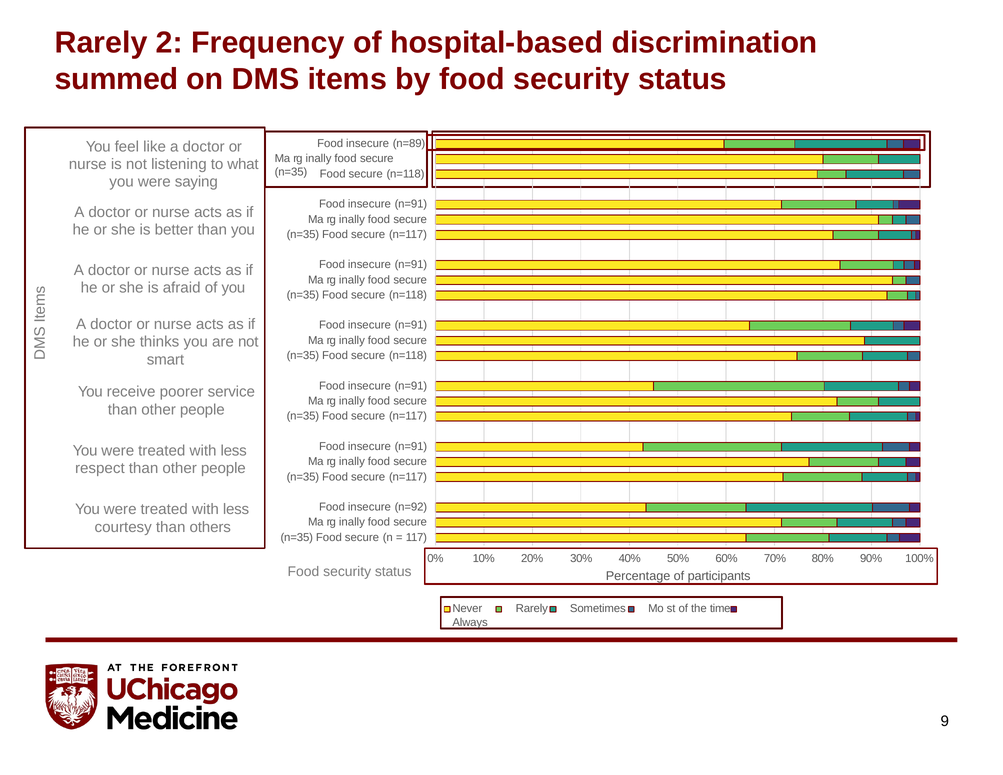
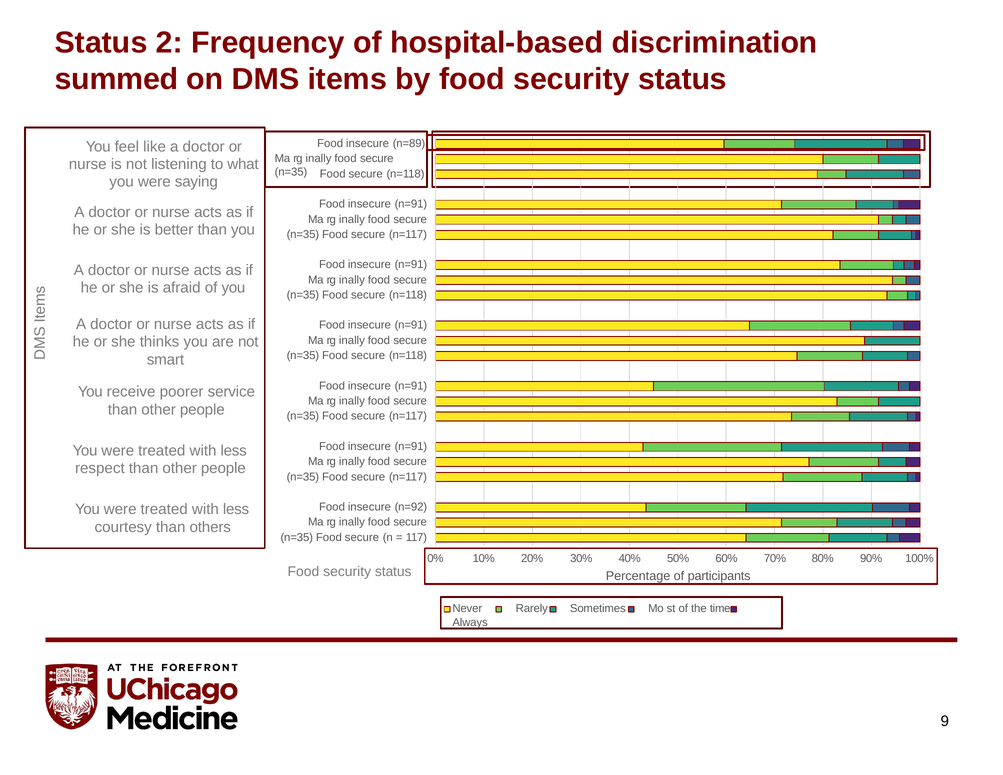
Rarely: Rarely -> Status (101, 43)
